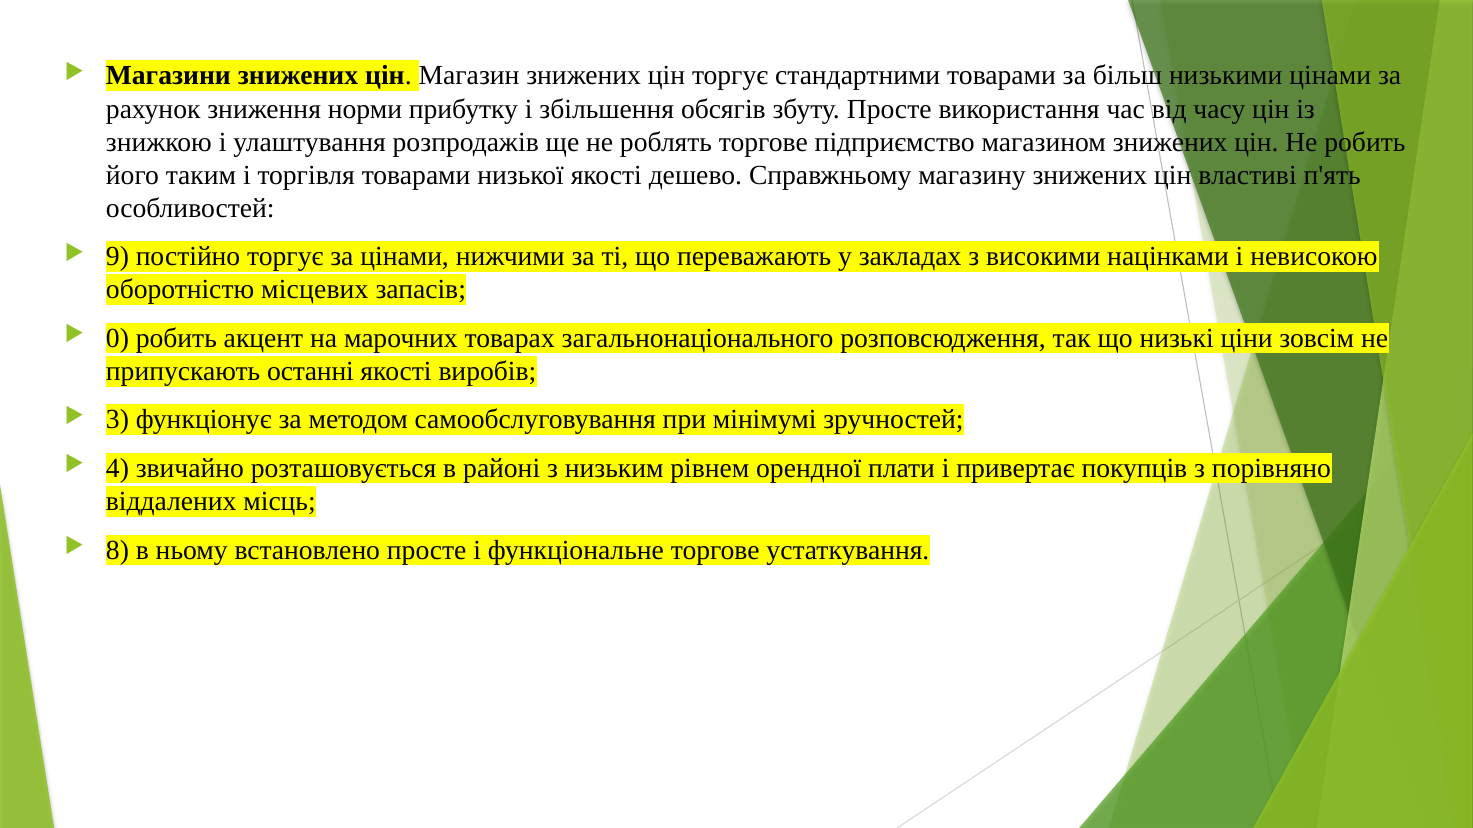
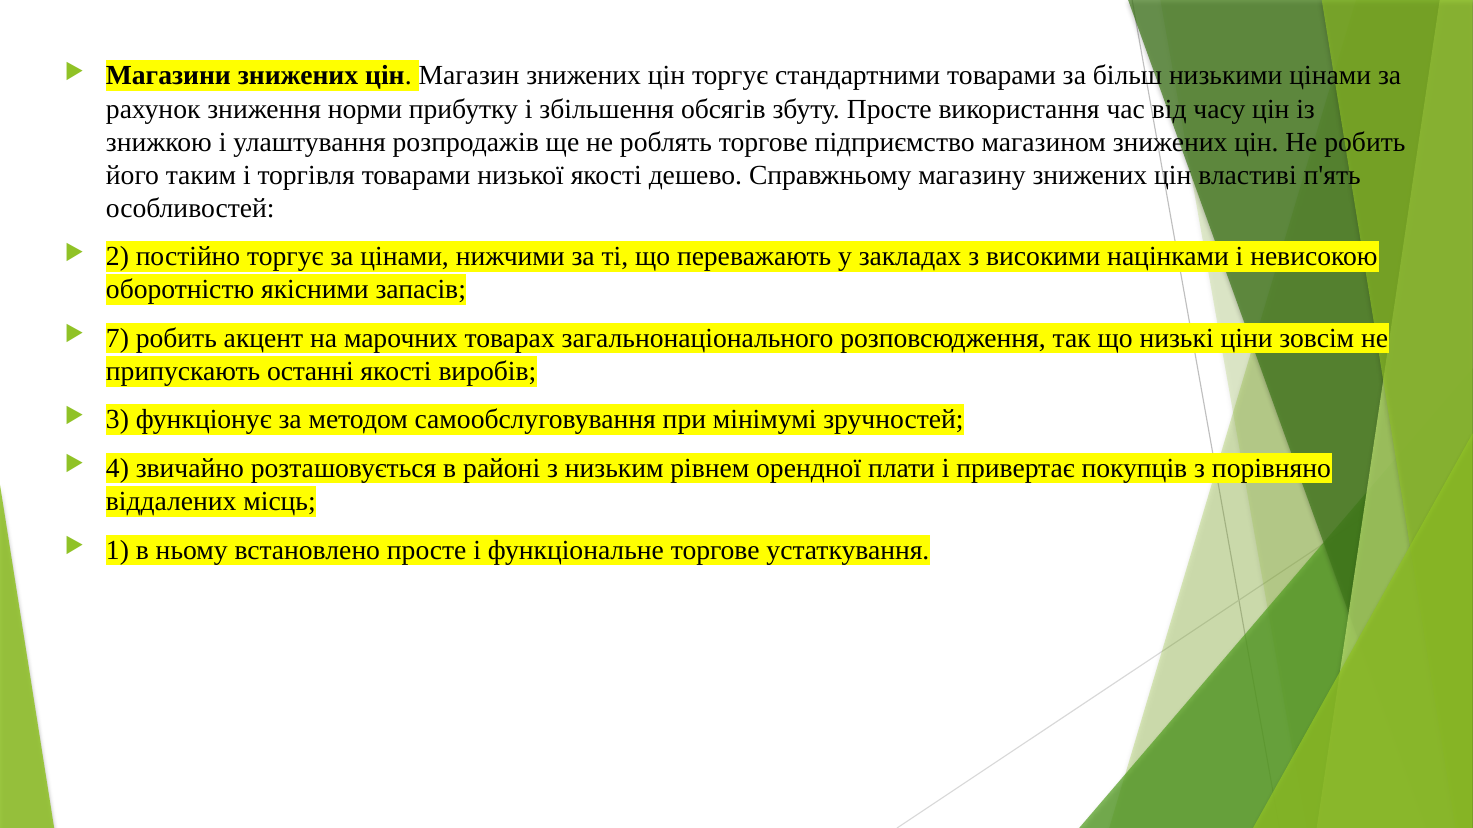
9: 9 -> 2 (117, 257)
місцевих: місцевих -> якісними (315, 290)
0: 0 -> 7 (117, 339)
8: 8 -> 1 (117, 550)
